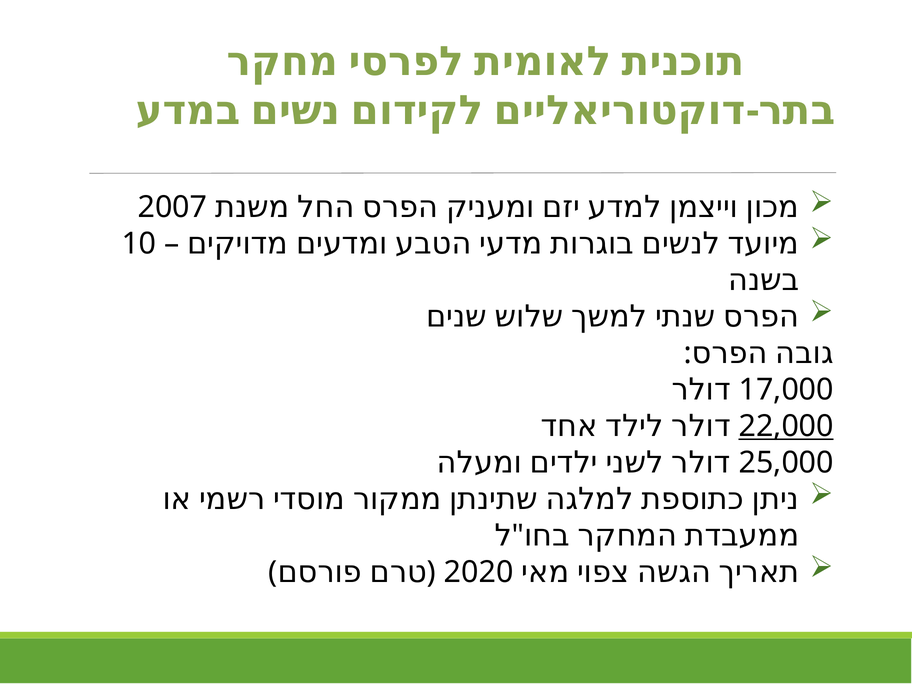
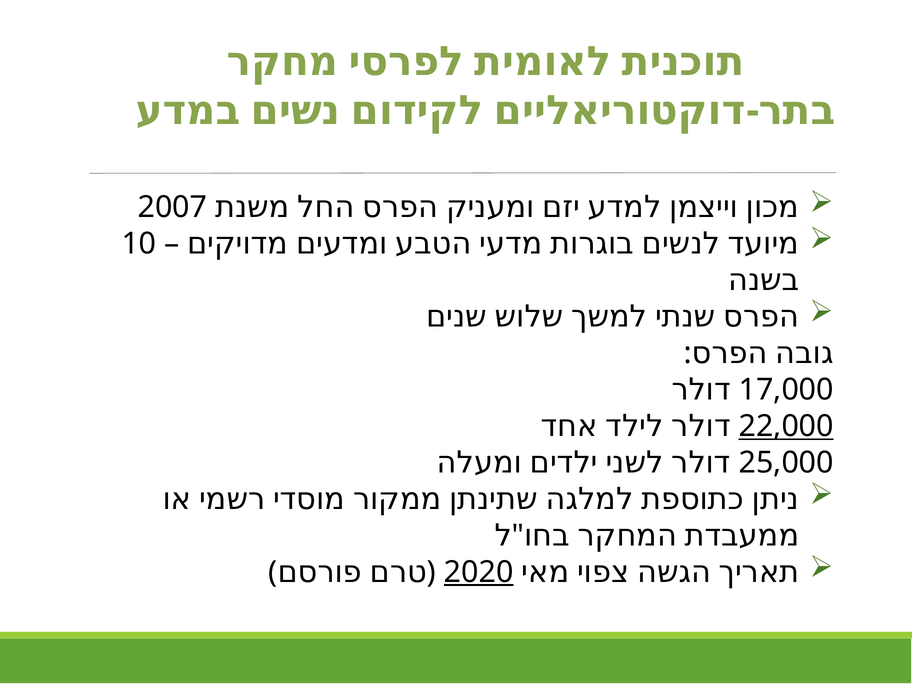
2020 underline: none -> present (479, 572)
